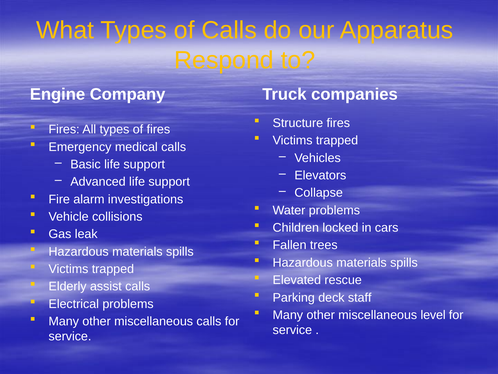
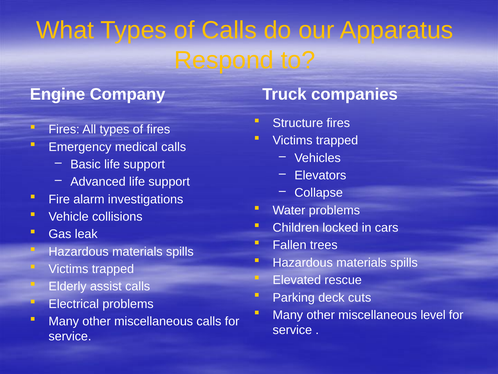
staff: staff -> cuts (360, 297)
